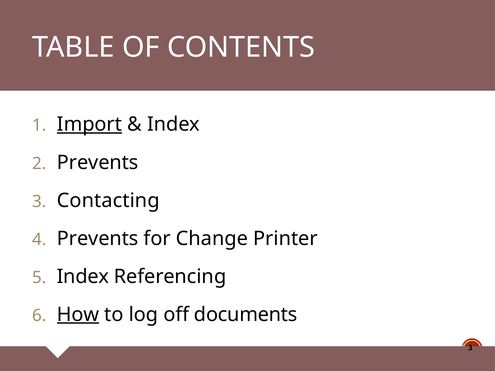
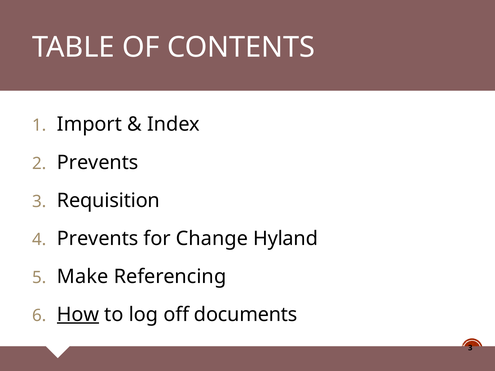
Import underline: present -> none (90, 124)
Contacting: Contacting -> Requisition (108, 201)
Printer: Printer -> Hyland (286, 239)
Index: Index -> Make (83, 277)
